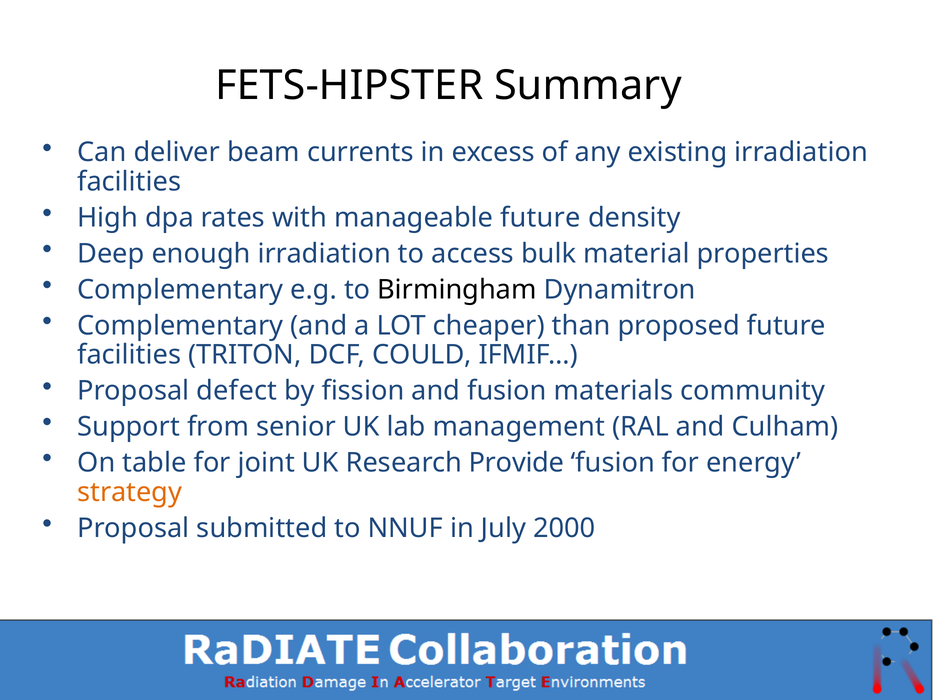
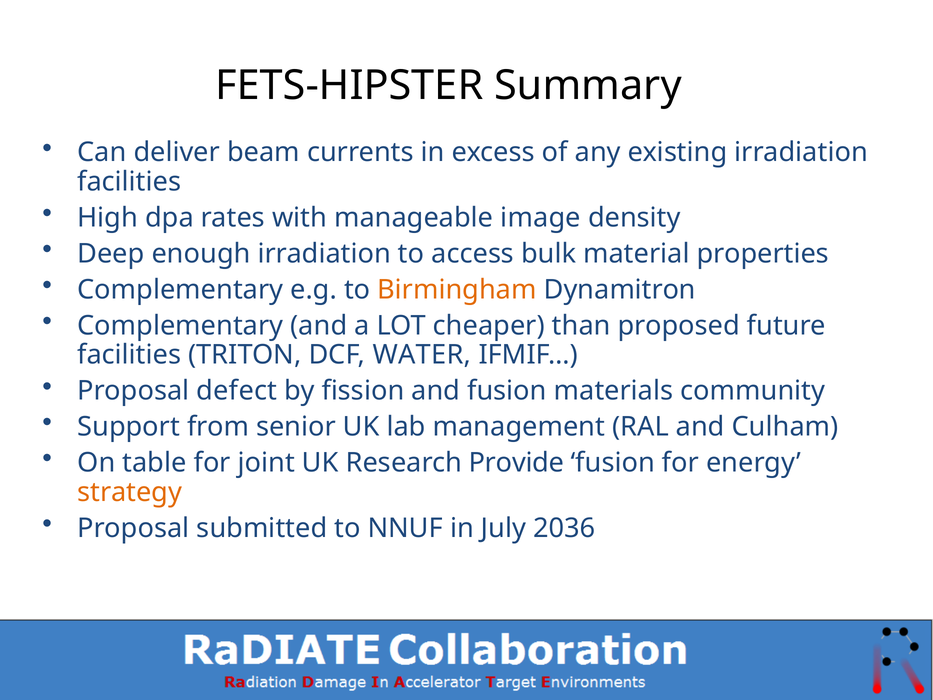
manageable future: future -> image (541, 218)
Birmingham colour: black -> orange (457, 290)
COULD: COULD -> WATER (422, 355)
2000: 2000 -> 2036 (564, 528)
